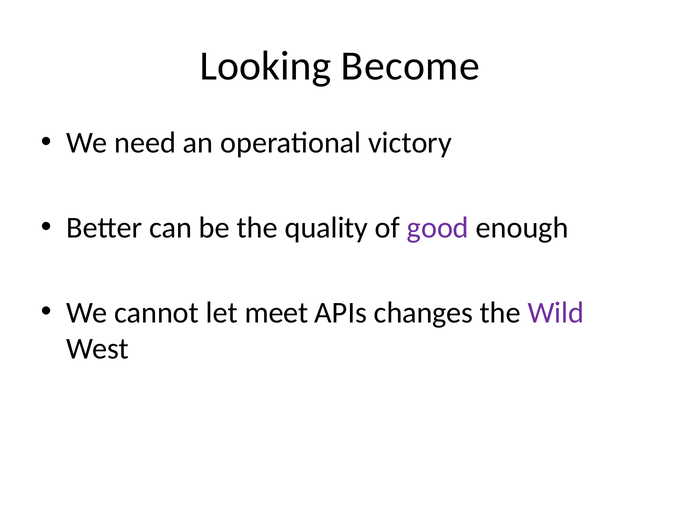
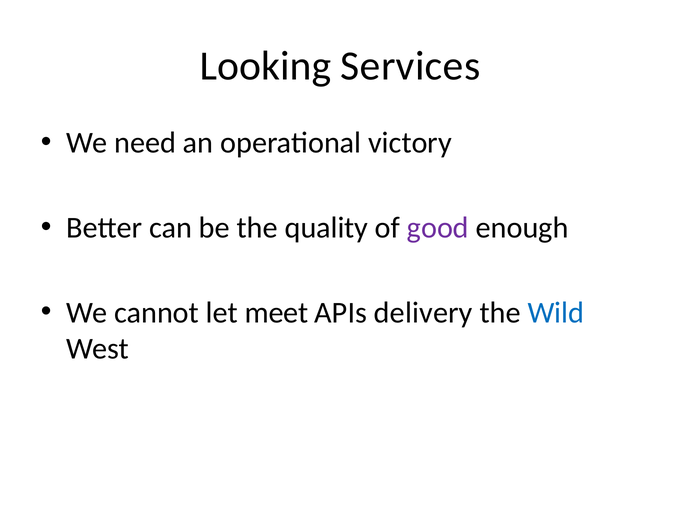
Become: Become -> Services (410, 66)
changes: changes -> delivery (423, 312)
Wild colour: purple -> blue (556, 312)
